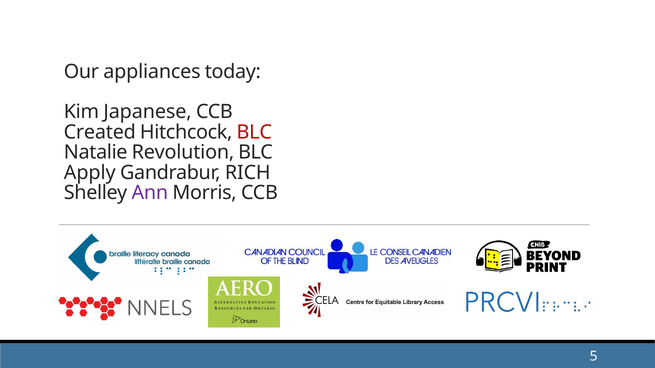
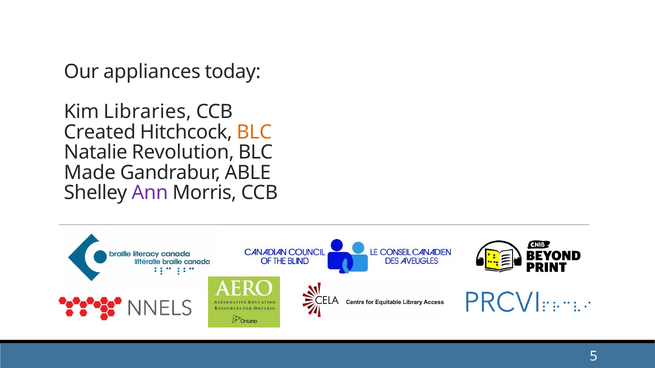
Japanese: Japanese -> Libraries (147, 112)
BLC colour: red -> orange (254, 132)
Apply: Apply -> Made (90, 173)
RICH: RICH -> ABLE (248, 173)
